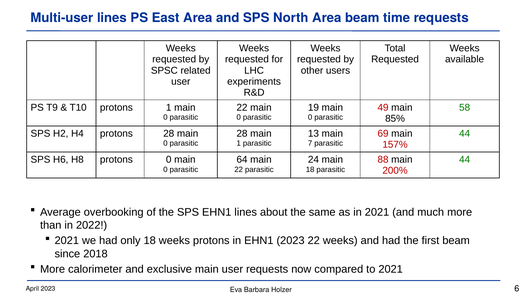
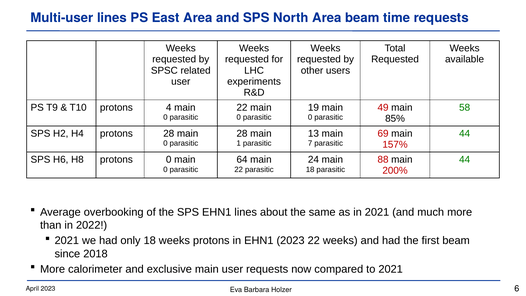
protons 1: 1 -> 4 (169, 108)
